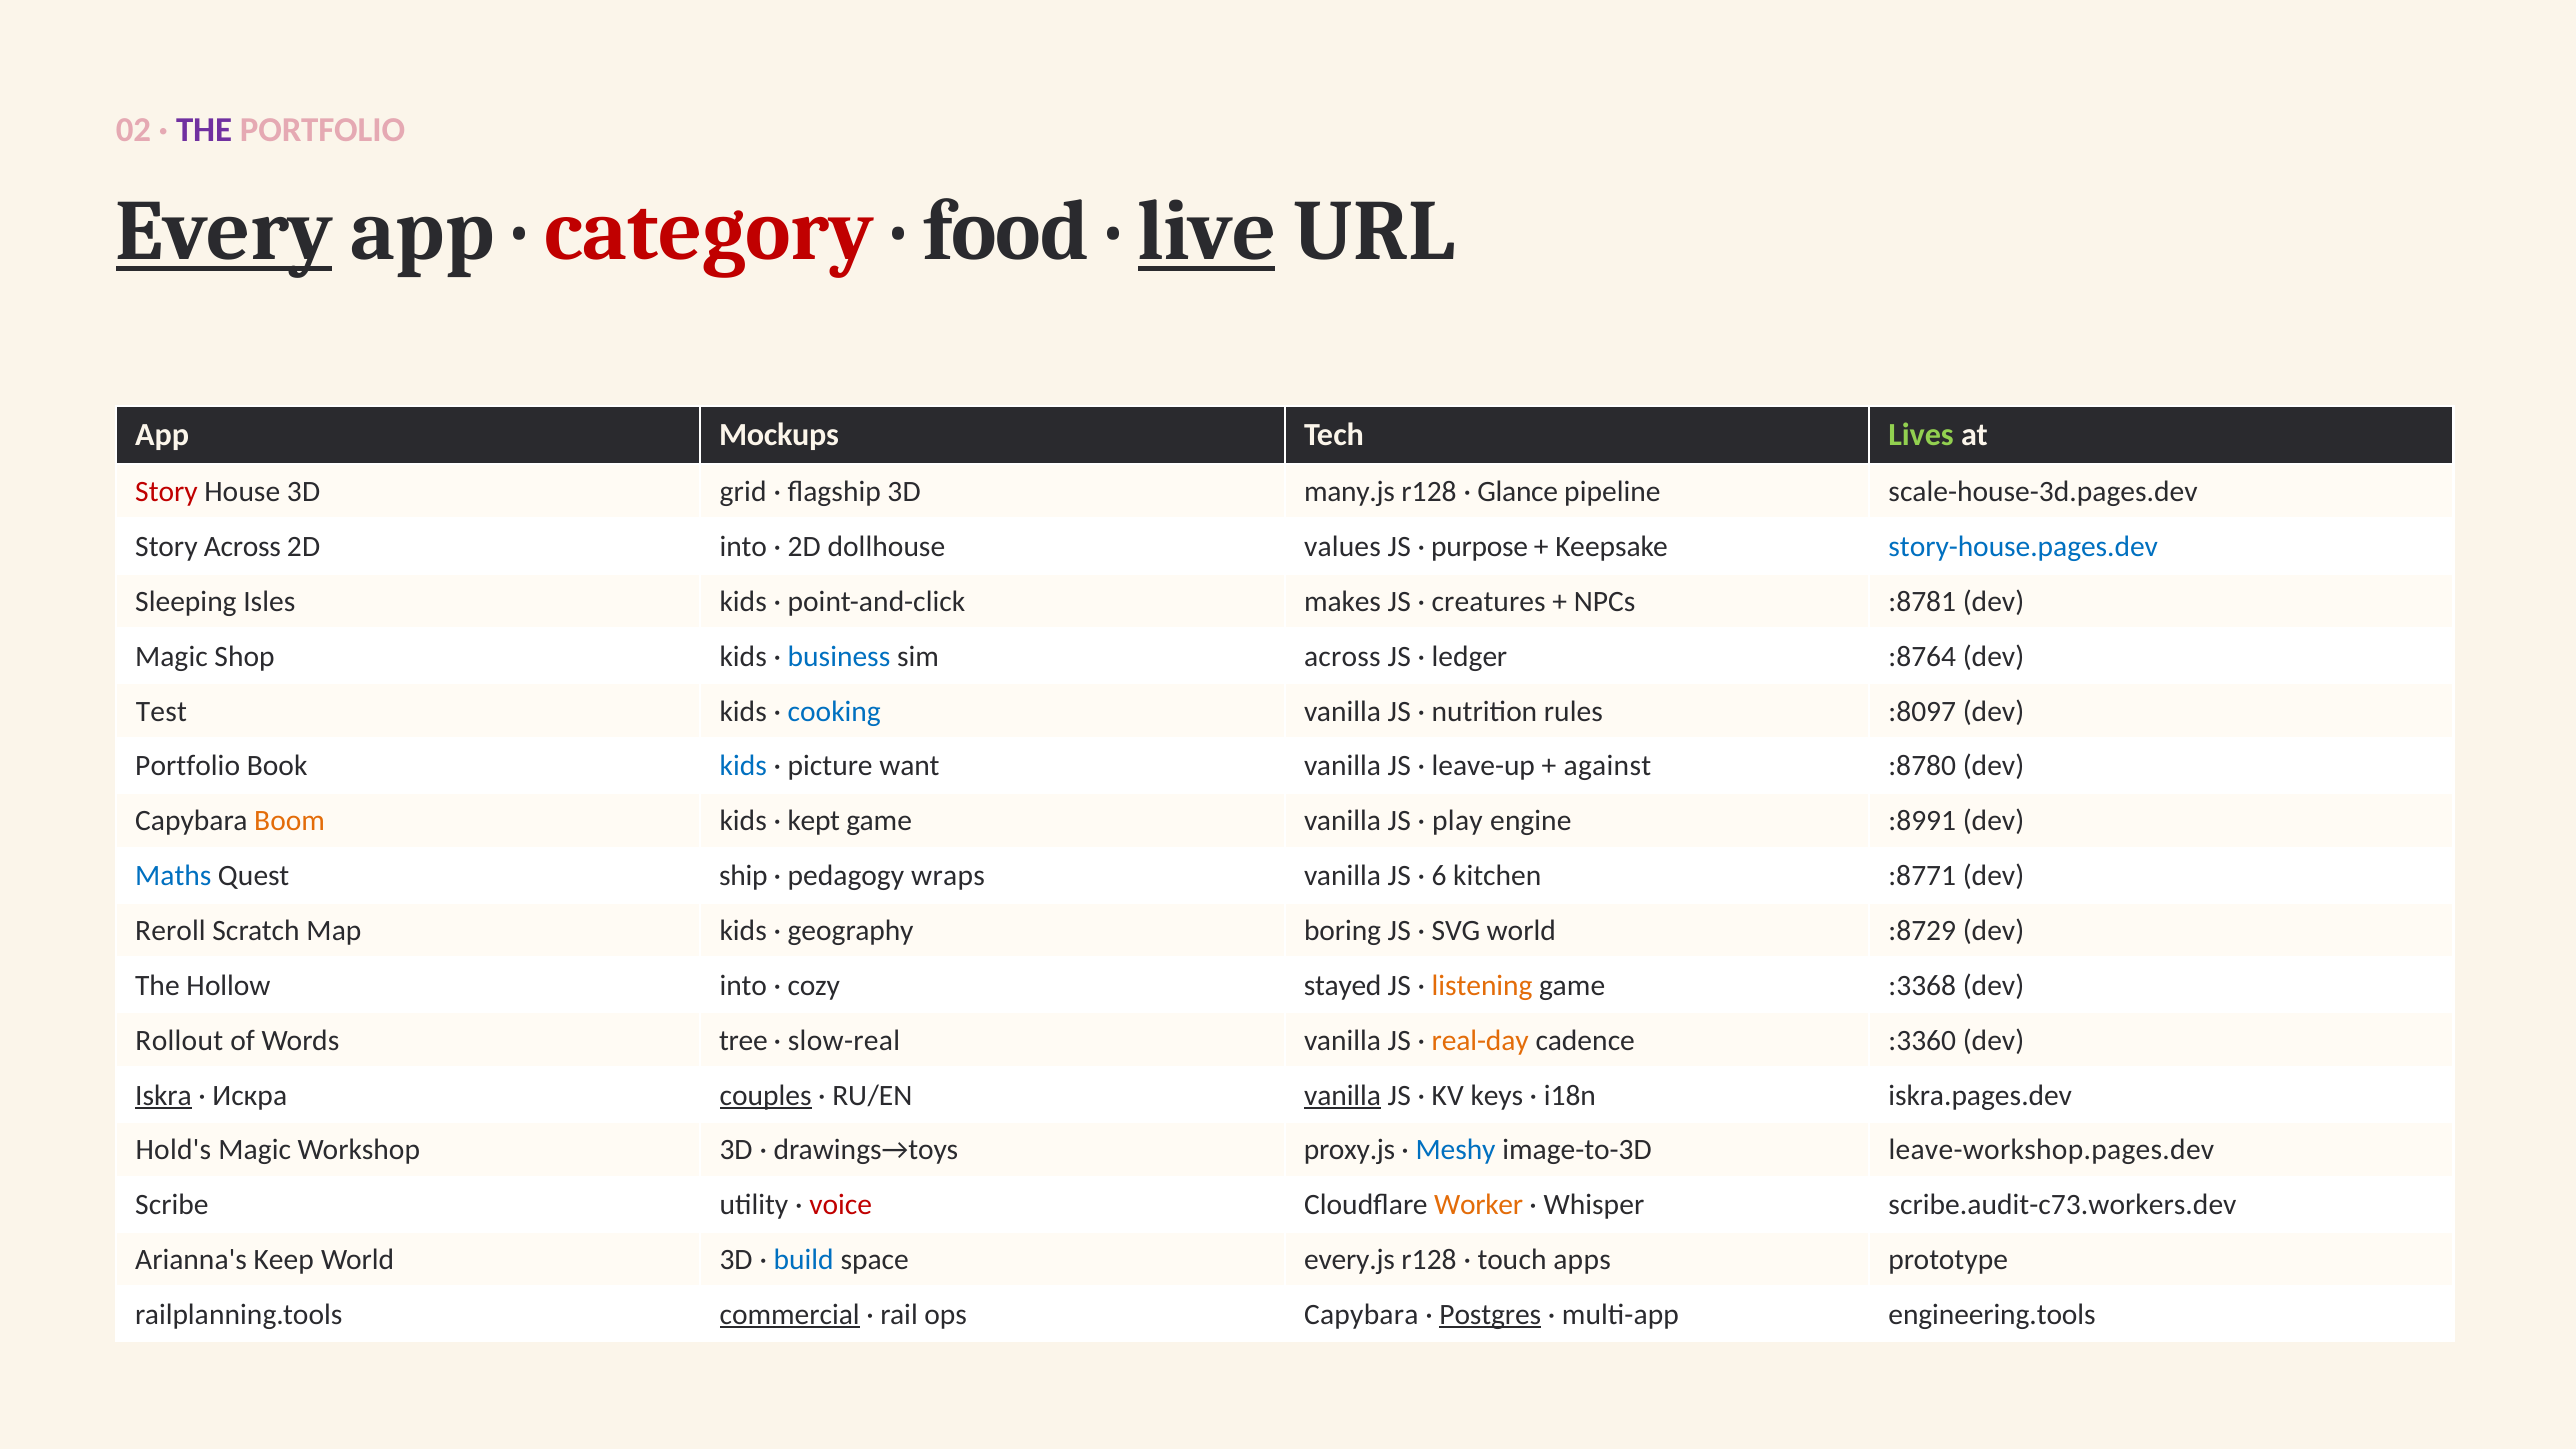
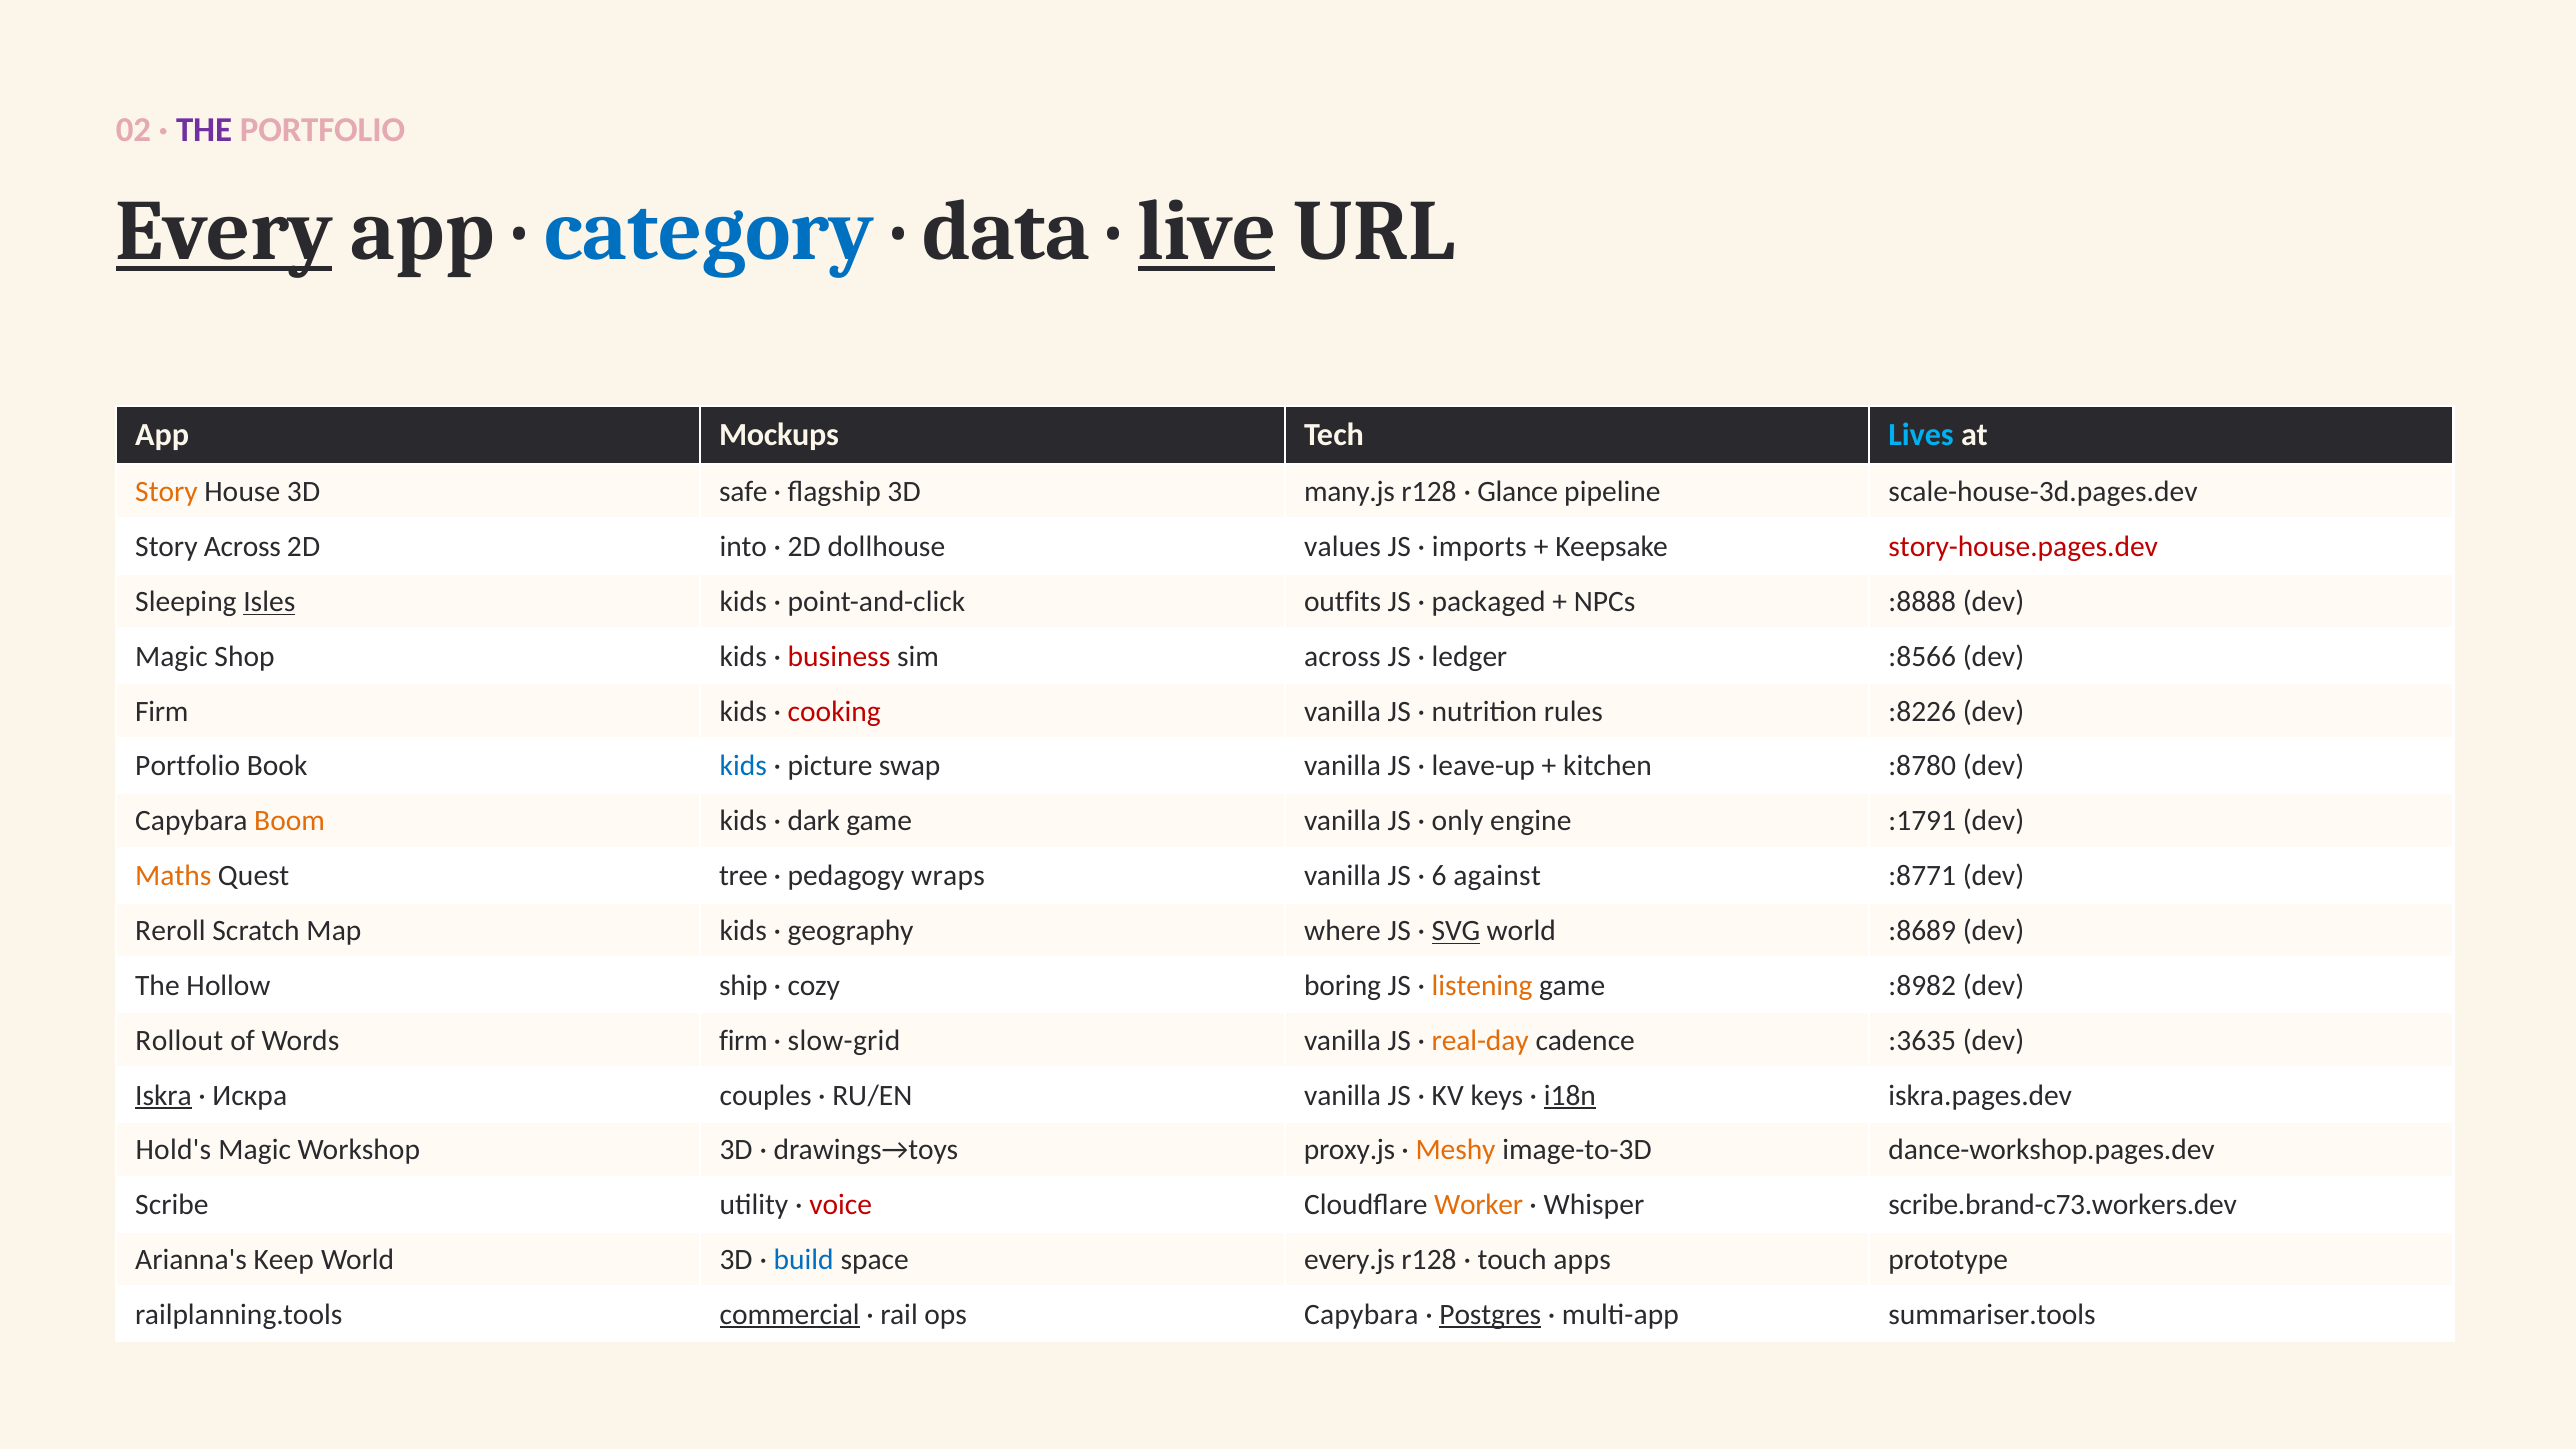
category colour: red -> blue (709, 231)
food: food -> data (1006, 231)
Lives colour: light green -> light blue (1921, 435)
Story colour: red -> orange (167, 492)
grid: grid -> safe (743, 492)
purpose: purpose -> imports (1479, 547)
story-house.pages.dev colour: blue -> red (2023, 547)
Isles underline: none -> present (269, 602)
makes: makes -> outfits (1343, 602)
creatures: creatures -> packaged (1489, 602)
:8781: :8781 -> :8888 (1922, 602)
business colour: blue -> red (839, 657)
:8764: :8764 -> :8566 (1922, 657)
Test: Test -> Firm (162, 711)
cooking colour: blue -> red (834, 711)
:8097: :8097 -> :8226 (1922, 711)
want: want -> swap (910, 766)
against: against -> kitchen (1608, 766)
kept: kept -> dark (814, 821)
play: play -> only (1458, 821)
:8991: :8991 -> :1791 (1922, 821)
Maths colour: blue -> orange (173, 876)
ship: ship -> tree (743, 876)
kitchen: kitchen -> against (1497, 876)
boring: boring -> where (1342, 931)
SVG underline: none -> present (1456, 931)
:8729: :8729 -> :8689 (1922, 931)
Hollow into: into -> ship (743, 986)
stayed: stayed -> boring (1343, 986)
:3368: :3368 -> :8982 (1922, 986)
Words tree: tree -> firm (743, 1040)
slow-real: slow-real -> slow-grid (844, 1040)
:3360: :3360 -> :3635 (1922, 1040)
couples underline: present -> none (766, 1095)
vanilla underline: present -> none (1343, 1095)
i18n underline: none -> present (1570, 1095)
Meshy colour: blue -> orange (1456, 1150)
leave-workshop.pages.dev: leave-workshop.pages.dev -> dance-workshop.pages.dev (2052, 1150)
scribe.audit-c73.workers.dev: scribe.audit-c73.workers.dev -> scribe.brand-c73.workers.dev (2063, 1205)
engineering.tools: engineering.tools -> summariser.tools (1992, 1315)
